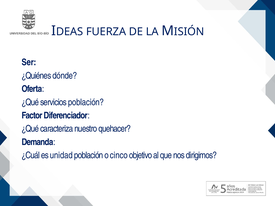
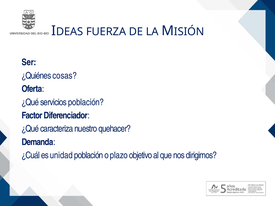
dónde: dónde -> cosas (65, 76)
cinco: cinco -> plazo (119, 155)
